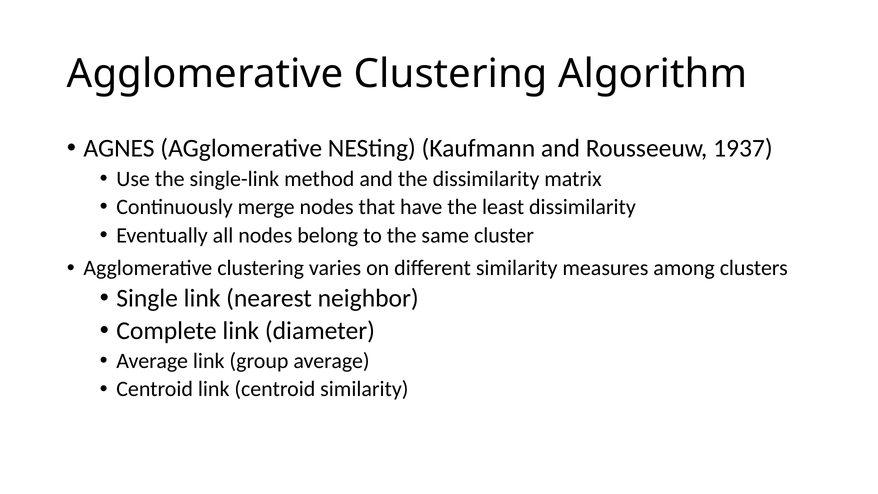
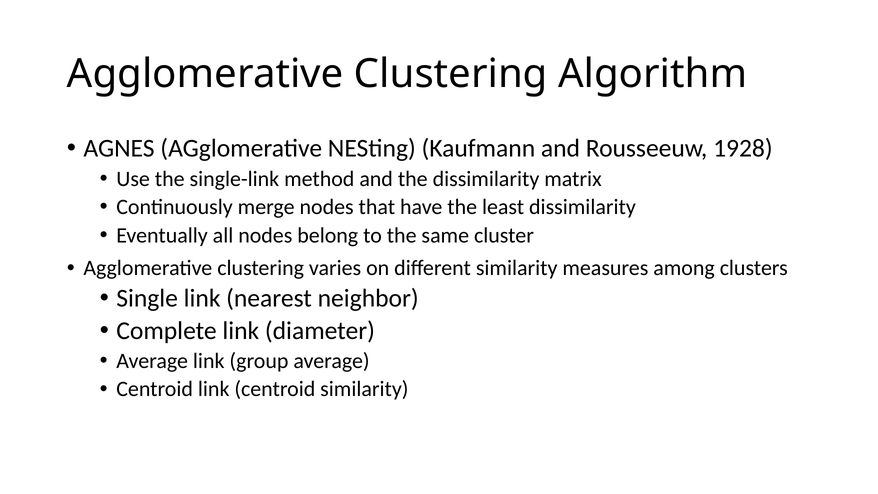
1937: 1937 -> 1928 (743, 148)
